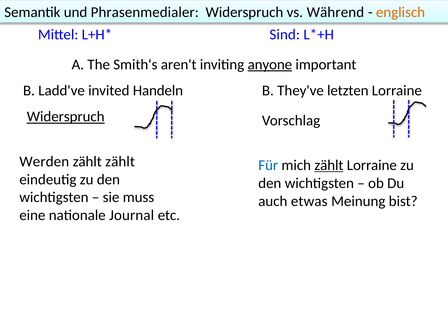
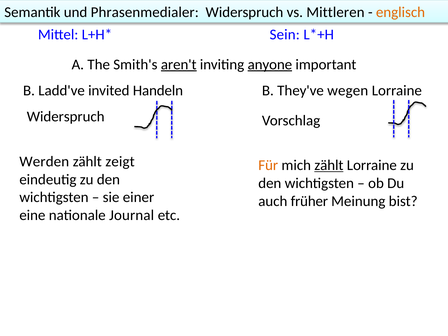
Während: Während -> Mittleren (335, 12)
Sind: Sind -> Sein (285, 35)
aren't underline: none -> present (179, 64)
letzten: letzten -> wegen (348, 91)
Widerspruch underline: present -> none (66, 117)
zählt zählt: zählt -> zeigt (120, 162)
Für colour: blue -> orange (268, 165)
muss: muss -> einer (139, 197)
etwas: etwas -> früher (309, 201)
